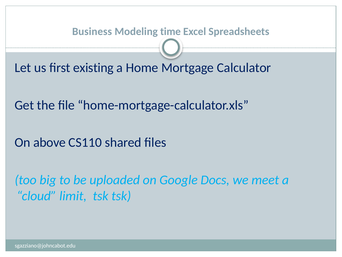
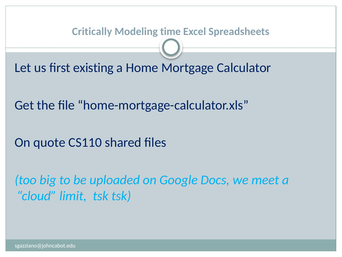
Business: Business -> Critically (92, 31)
above: above -> quote (49, 142)
